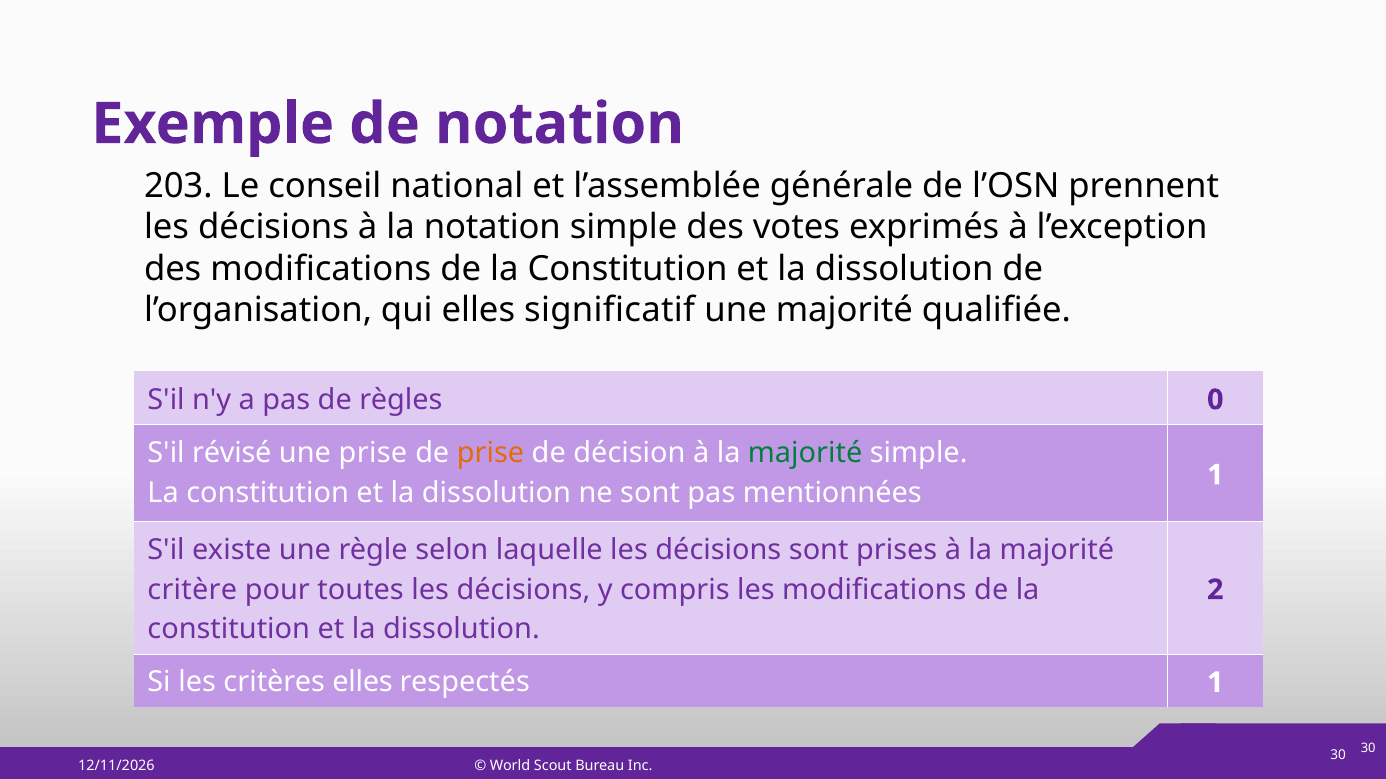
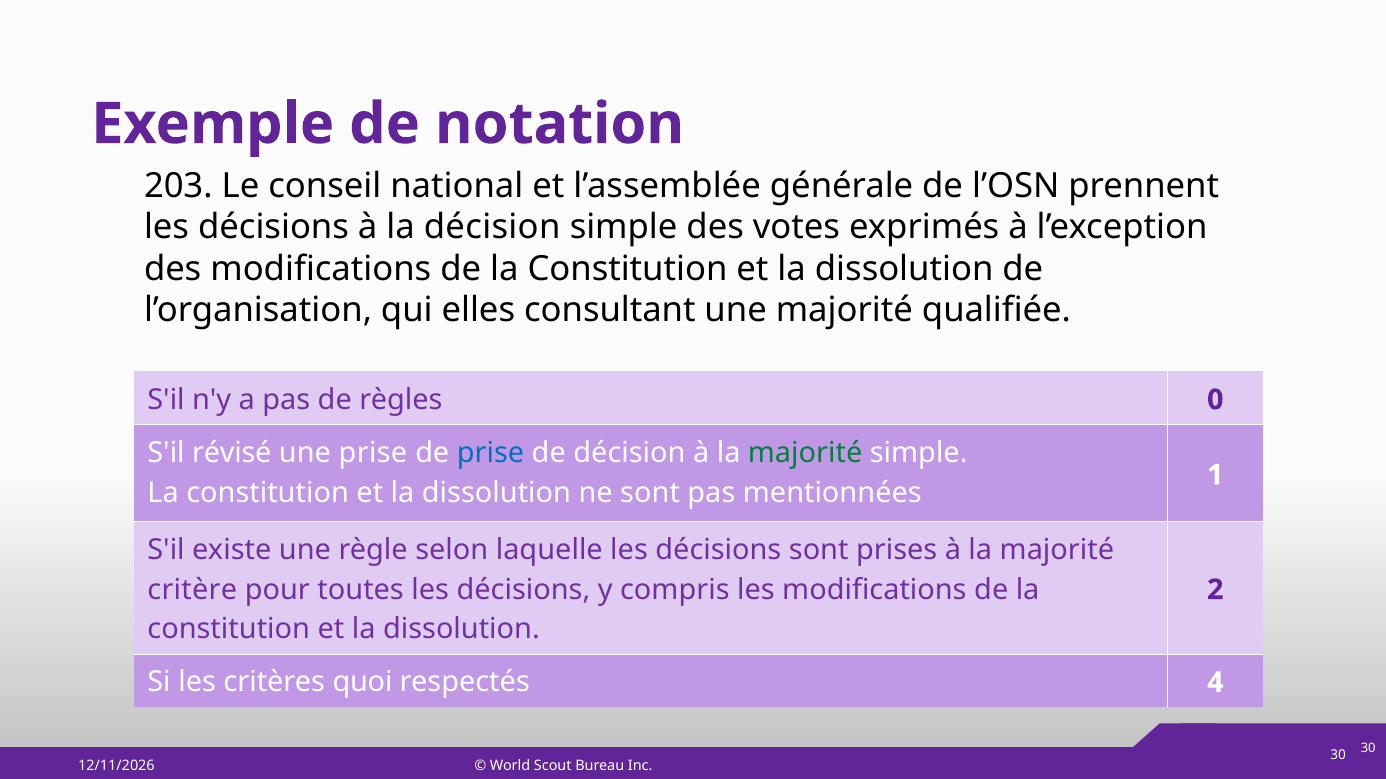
la notation: notation -> décision (492, 228)
significatif: significatif -> consultant (610, 311)
prise colour: orange -> blue (491, 453)
critères elles: elles -> quoi (363, 683)
respectés 1: 1 -> 4 (1215, 683)
